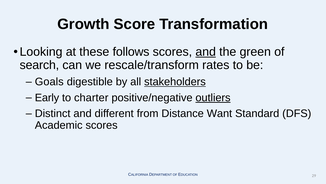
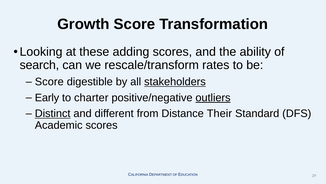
follows: follows -> adding (131, 52)
and underline: present -> none (206, 52)
green: green -> ability (255, 52)
Goals: Goals -> Score (49, 82)
Distinct underline: none -> present (53, 113)
Want: Want -> Their (219, 113)
